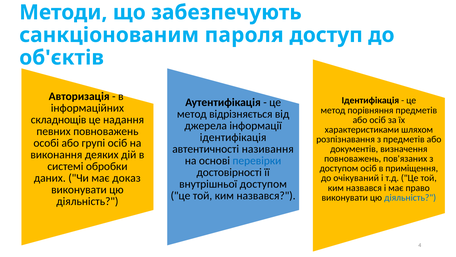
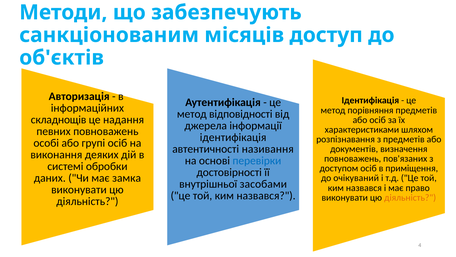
пароля: пароля -> місяців (244, 35)
відрізняється: відрізняється -> відповідності (241, 114)
доказ: доказ -> замка (127, 178)
внутрішньої доступом: доступом -> засобами (263, 184)
діяльність colour: blue -> orange (410, 197)
